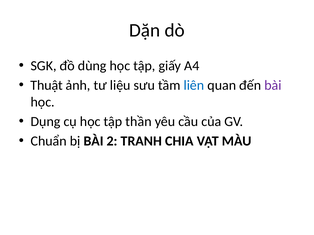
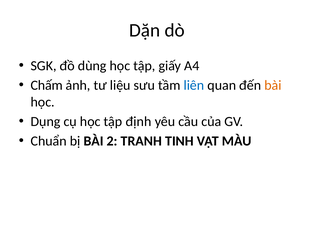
Thuật: Thuật -> Chấm (47, 85)
bài colour: purple -> orange (273, 85)
thần: thần -> định (138, 122)
CHIA: CHIA -> TINH (179, 141)
